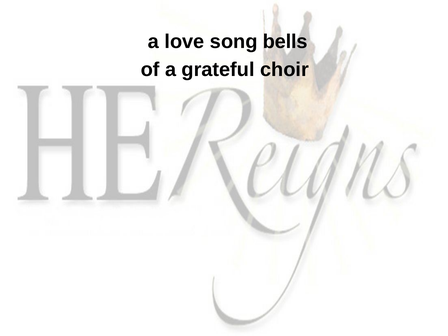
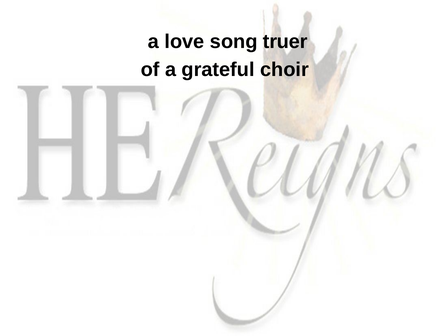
bells: bells -> truer (285, 42)
